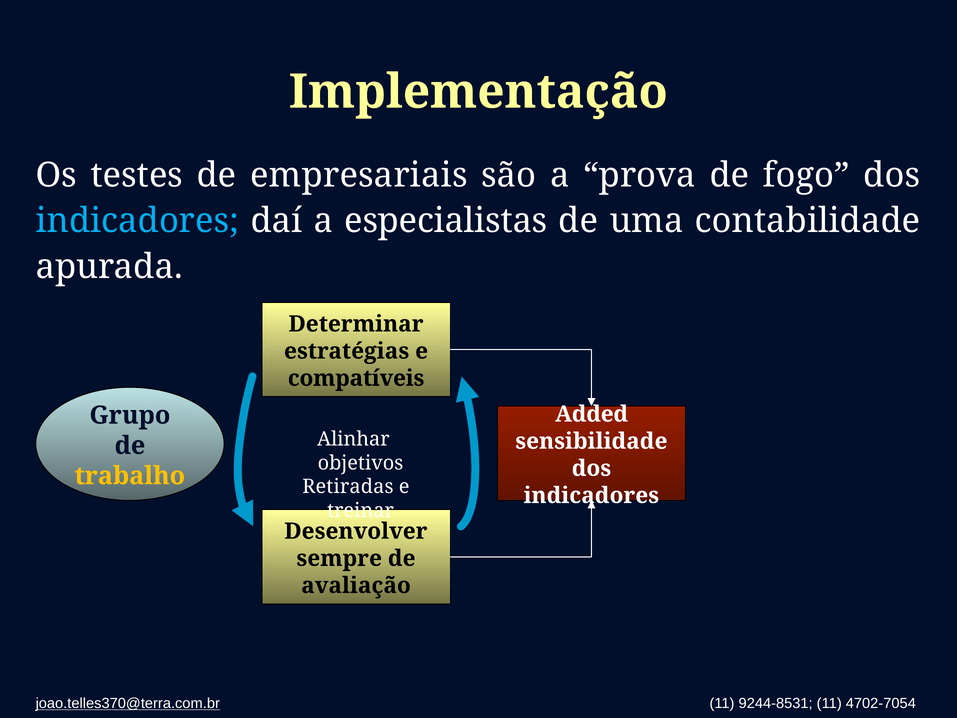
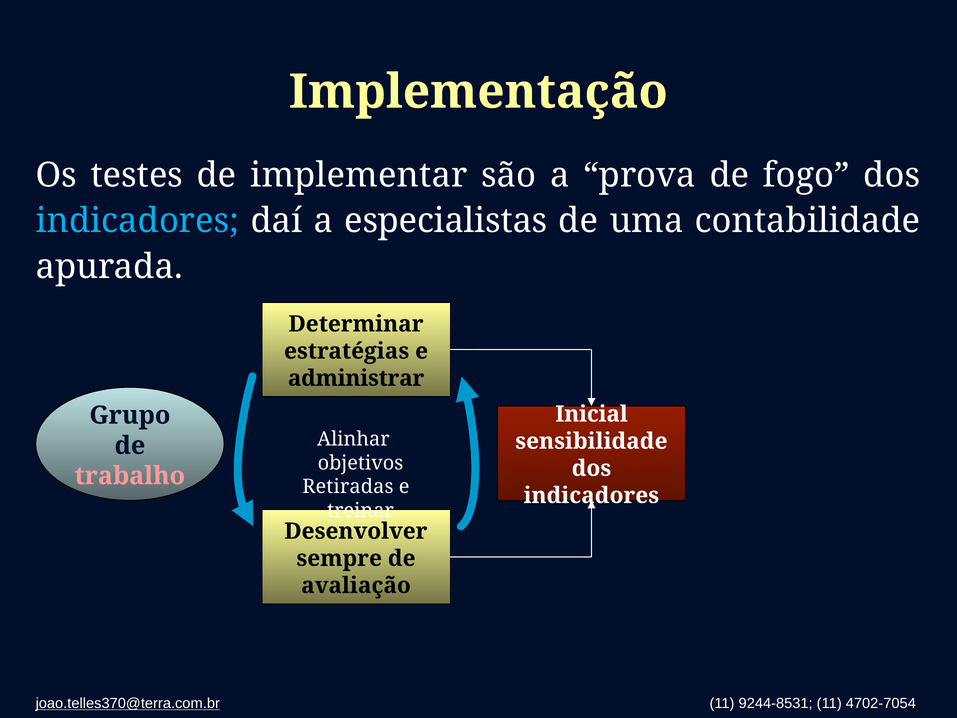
empresariais: empresariais -> implementar (359, 175)
compatíveis: compatíveis -> administrar (356, 378)
Added: Added -> Inicial (592, 414)
trabalho colour: yellow -> pink (130, 476)
